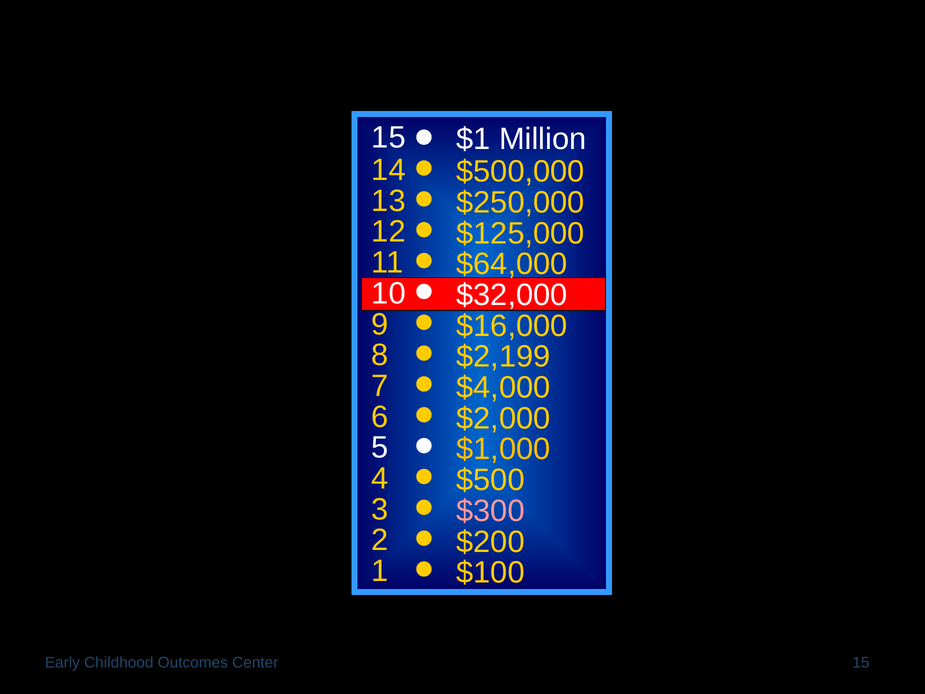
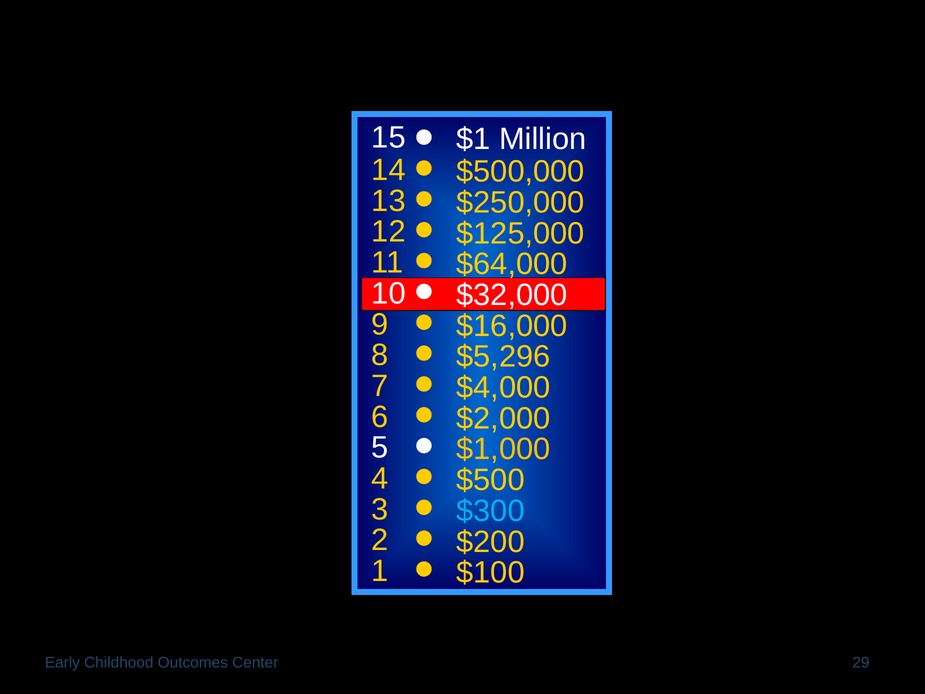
$2,199: $2,199 -> $5,296 (503, 357)
$300 colour: pink -> light blue (490, 511)
Center 15: 15 -> 29 (861, 663)
